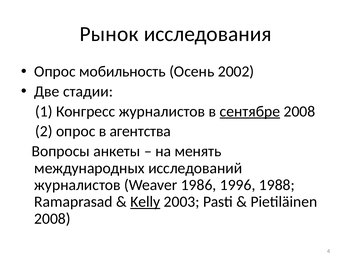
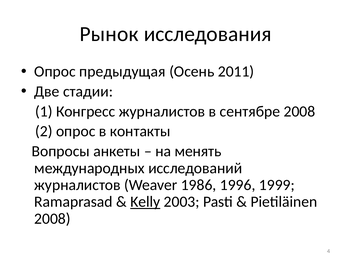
мобильность: мобильность -> предыдущая (122, 72)
2002: 2002 -> 2011 (236, 72)
сентябре underline: present -> none (250, 111)
агентства: агентства -> контакты (140, 131)
1988: 1988 -> 1999 (277, 185)
